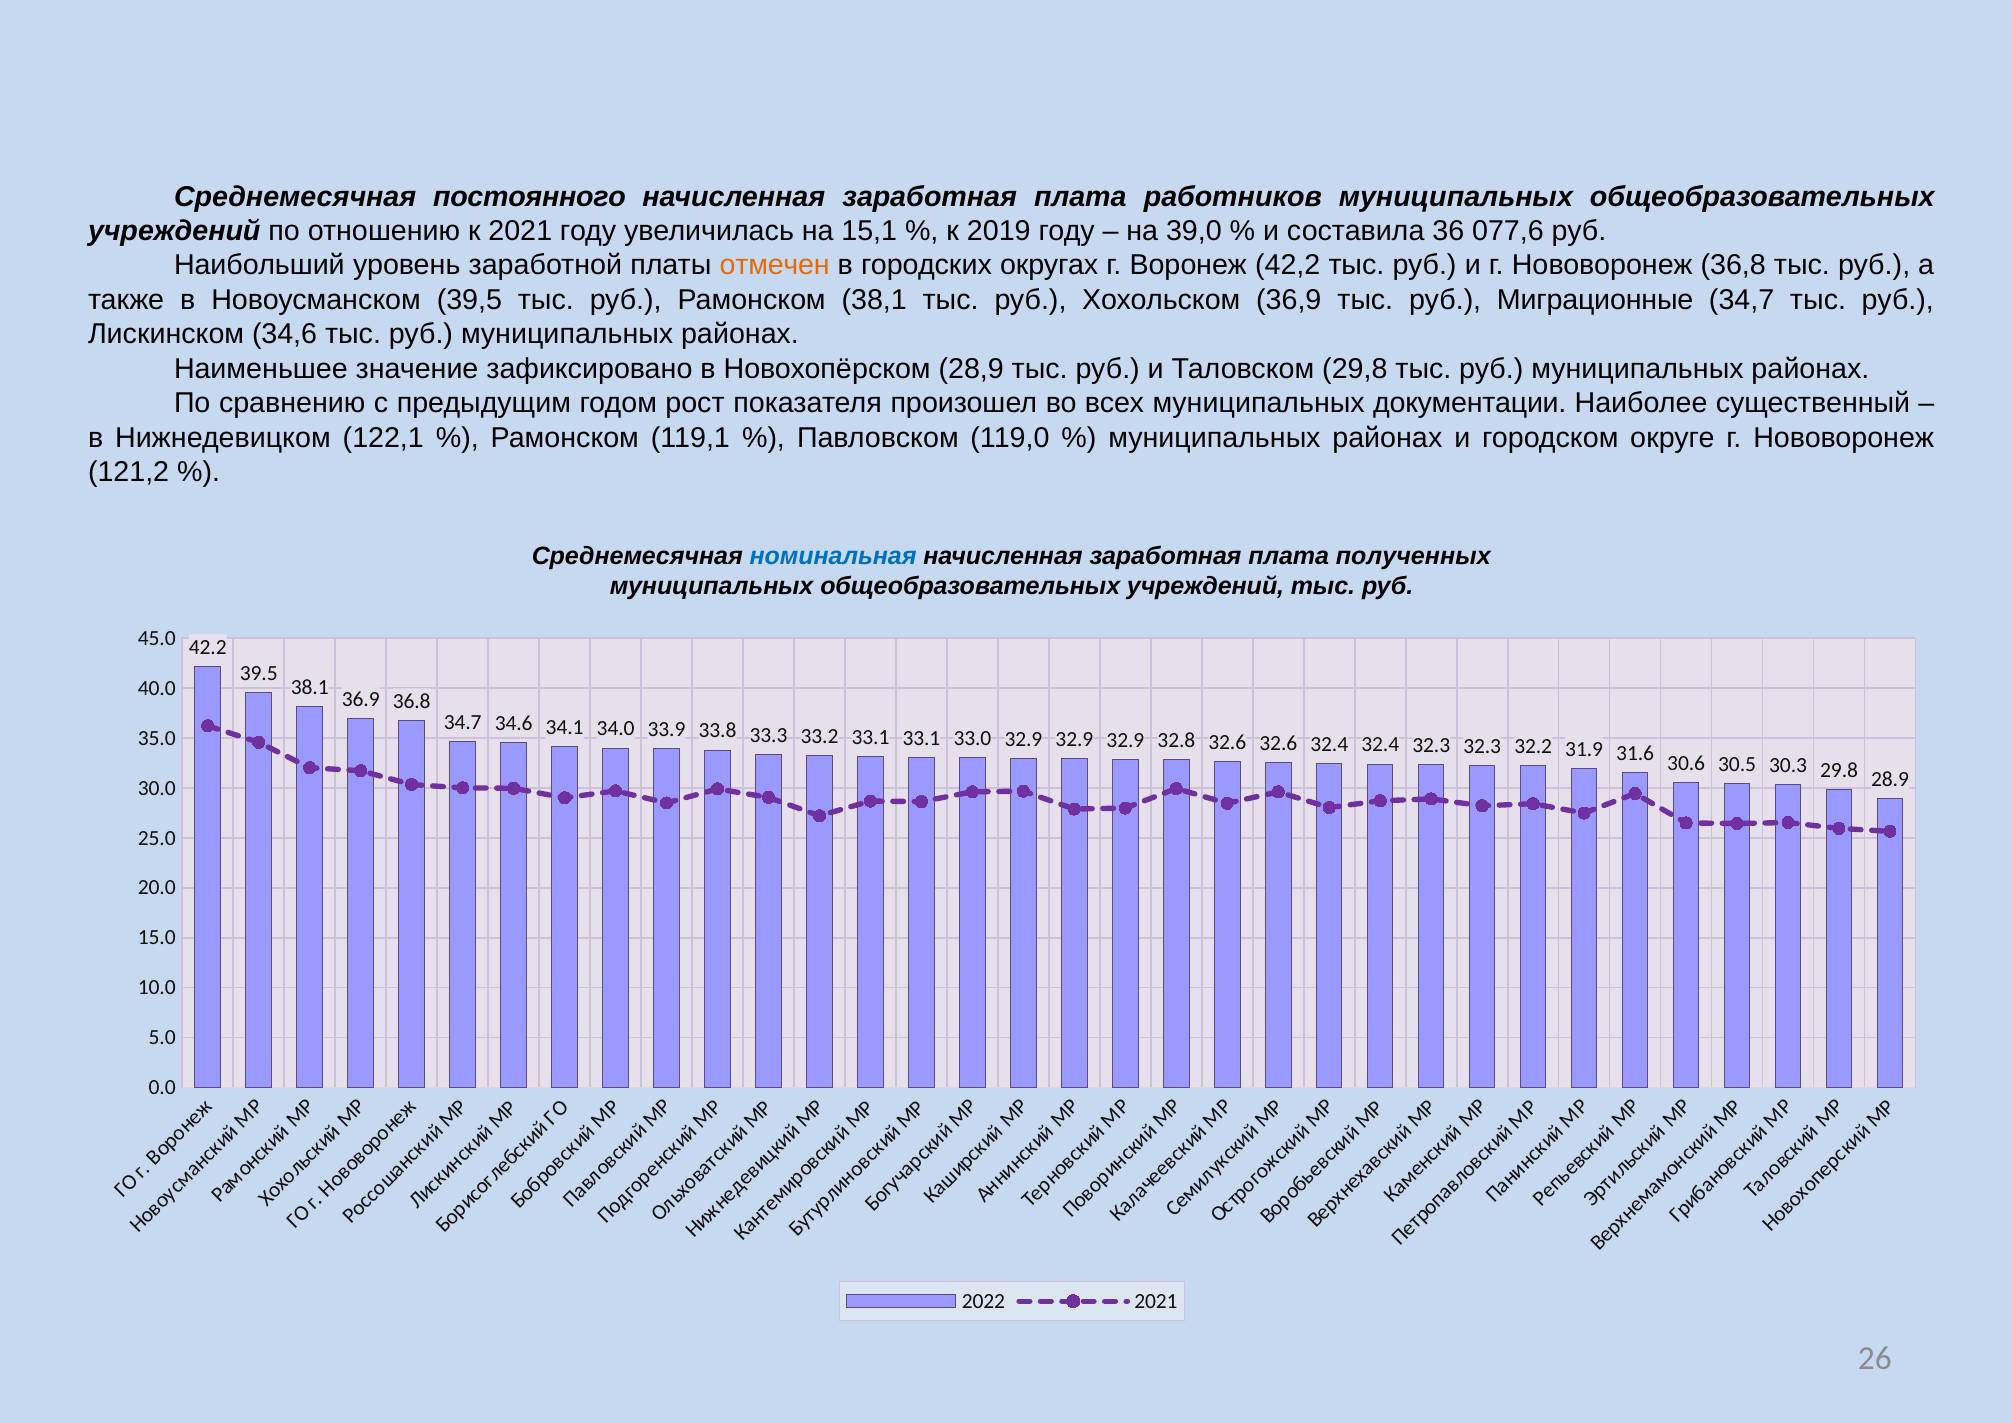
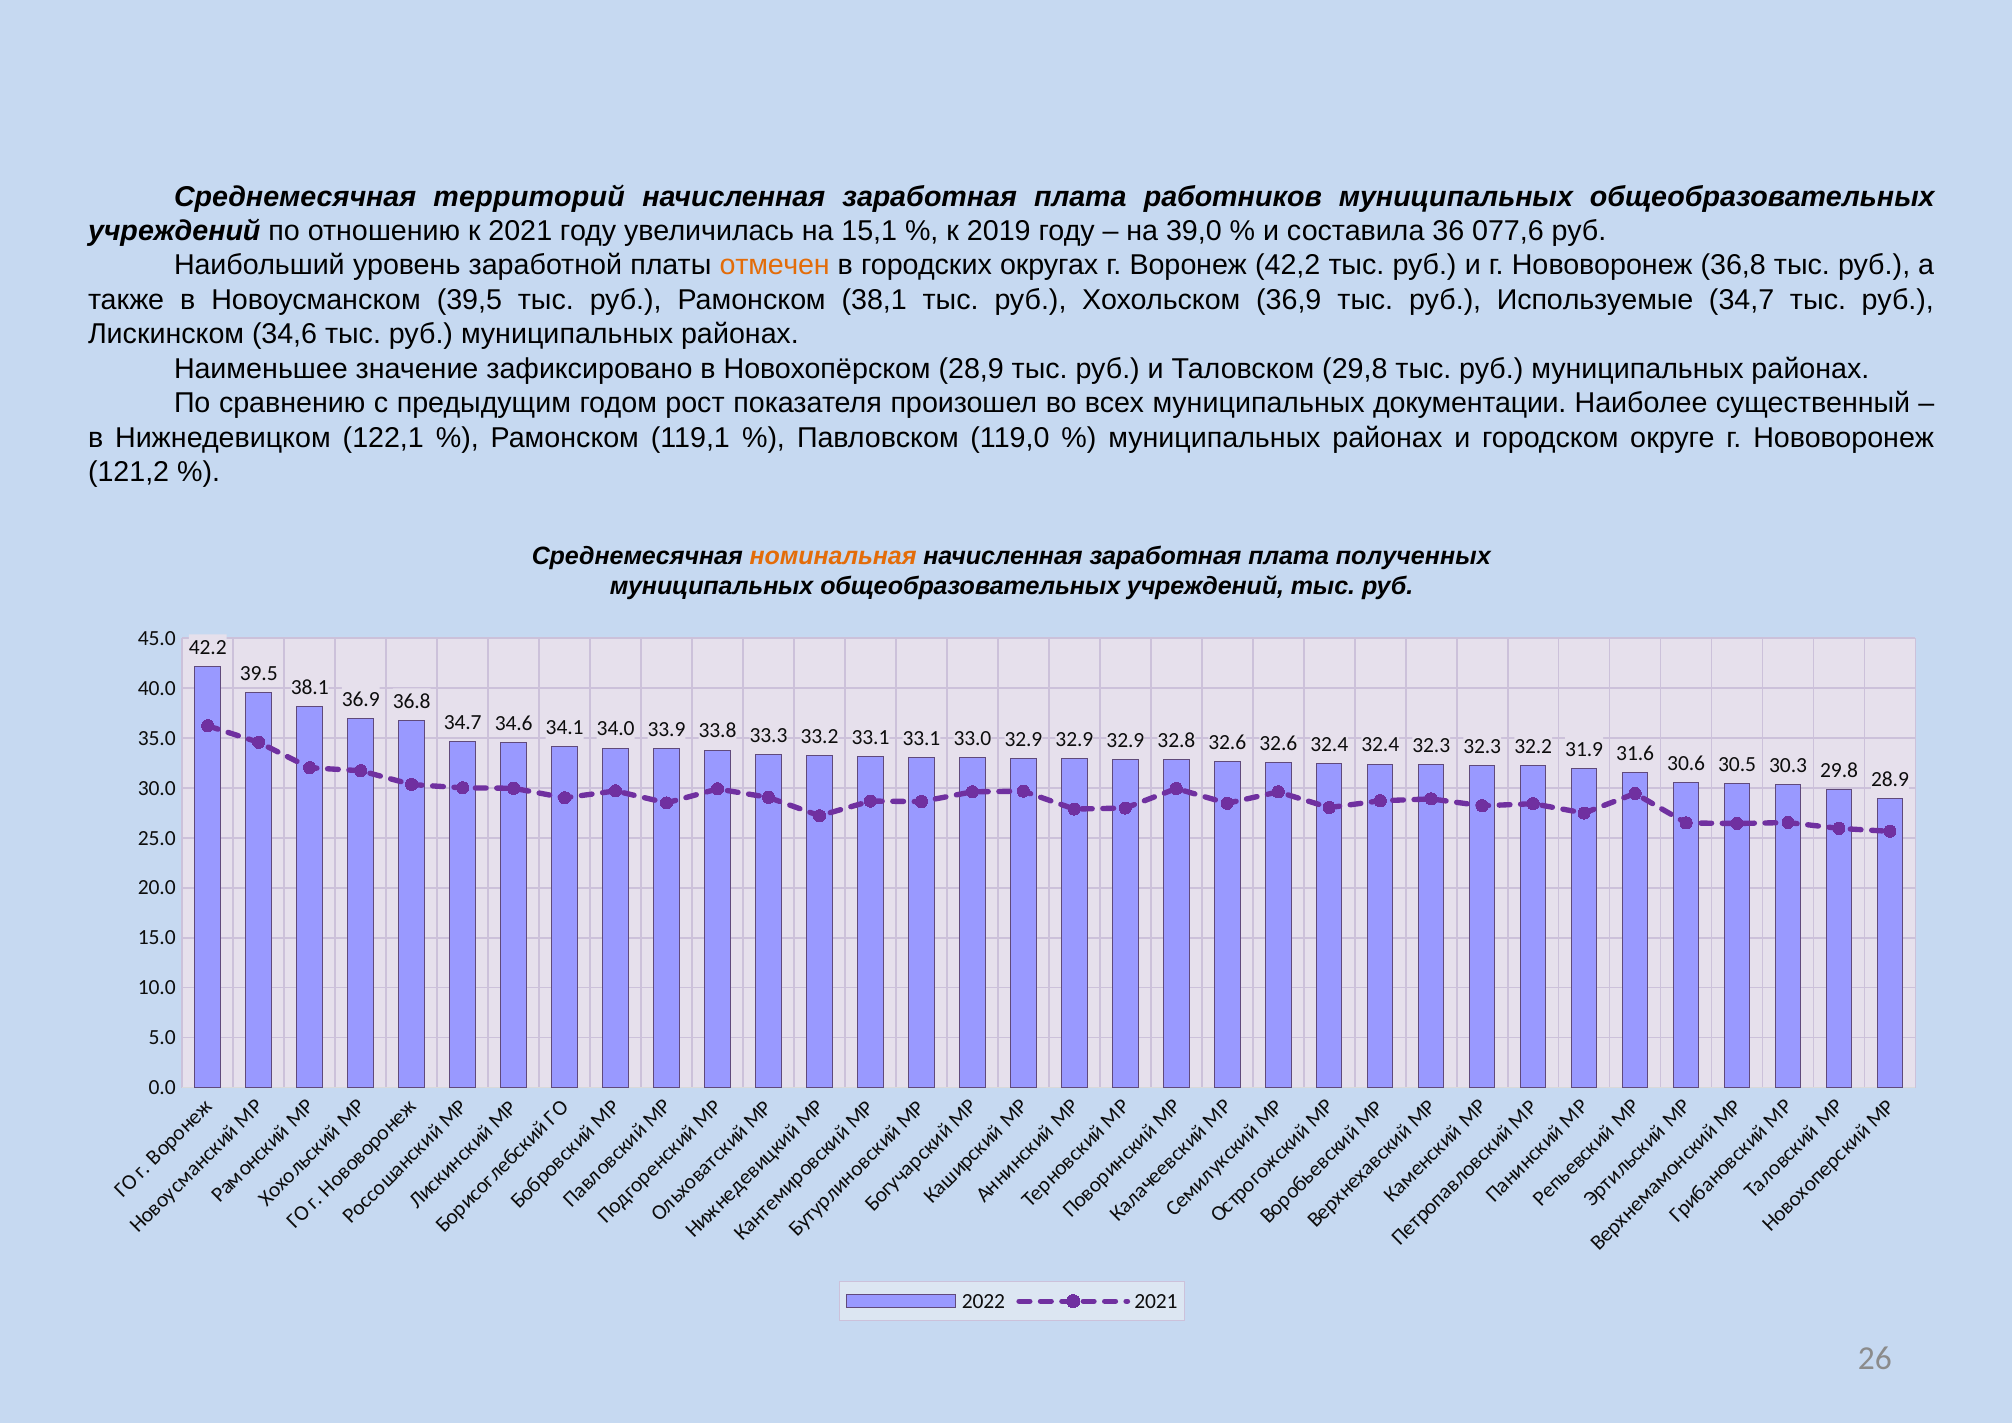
постоянного: постоянного -> территорий (529, 197)
Миграционные: Миграционные -> Используемые (1595, 300)
номинальная colour: blue -> orange (833, 557)
